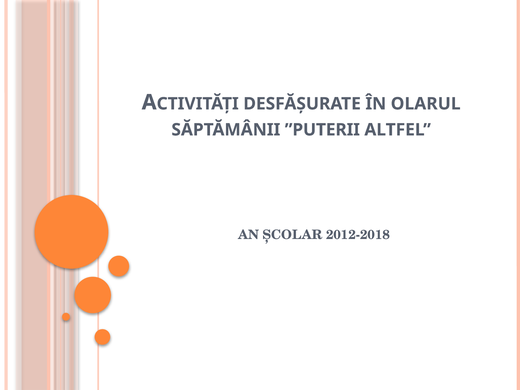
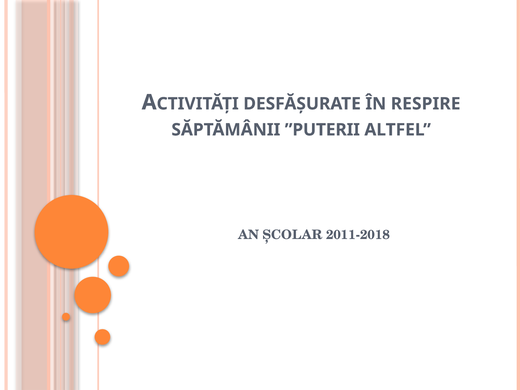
OLARUL: OLARUL -> RESPIRE (426, 104)
2012-2018: 2012-2018 -> 2011-2018 (358, 235)
